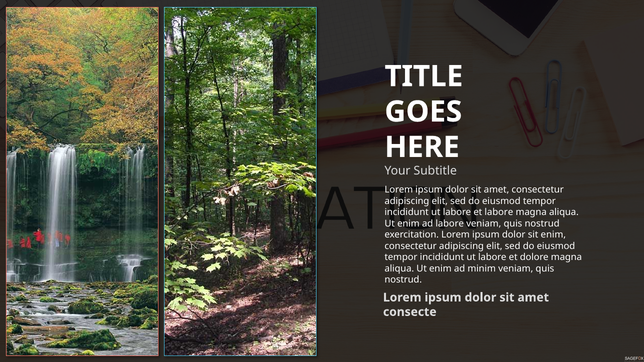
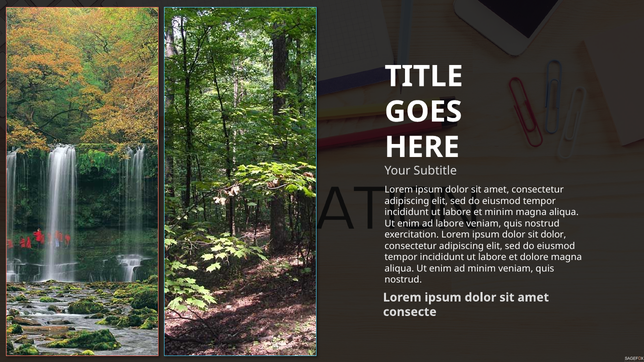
et labore: labore -> minim (499, 212)
sit enim: enim -> dolor (553, 235)
